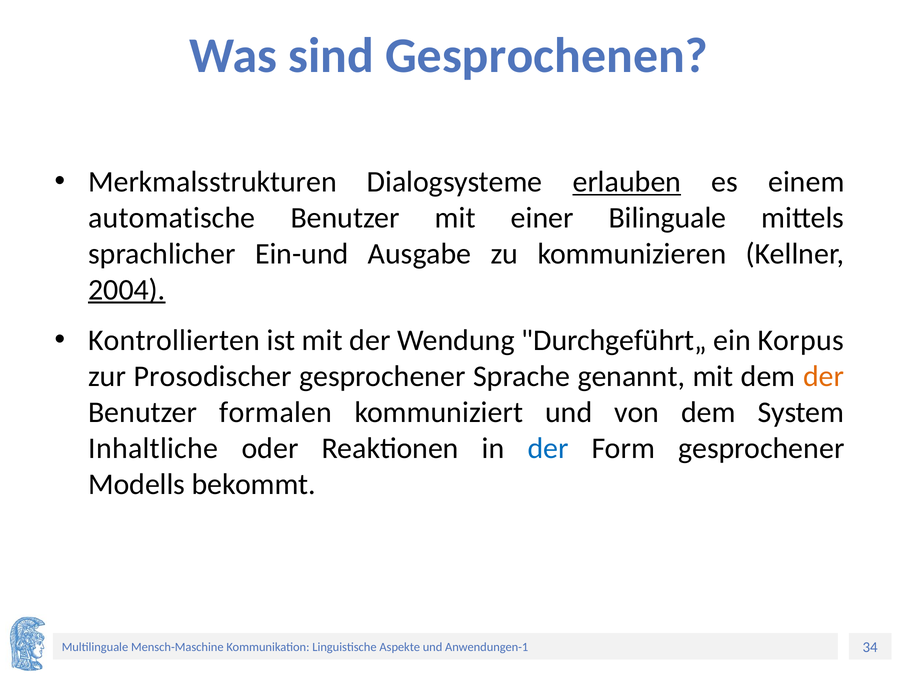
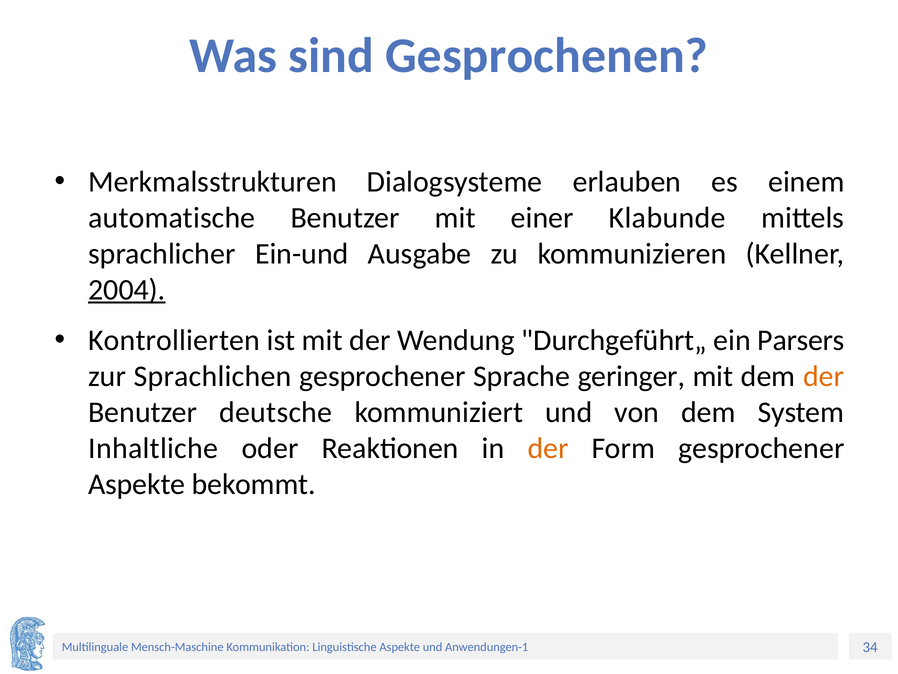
erlauben underline: present -> none (627, 182)
Bilinguale: Bilinguale -> Klabunde (667, 218)
Korpus: Korpus -> Parsers (801, 340)
Prosodischer: Prosodischer -> Sprachlichen (213, 376)
genannt: genannt -> geringer (631, 376)
formalen: formalen -> deutsche (276, 412)
der colour: blue -> orange (548, 448)
Modells: Modells -> Aspekte (137, 484)
